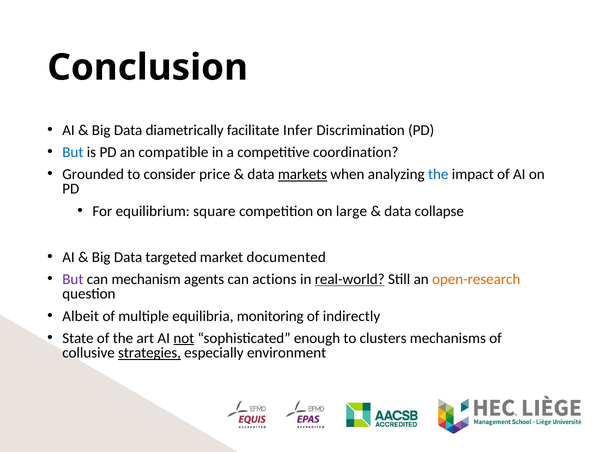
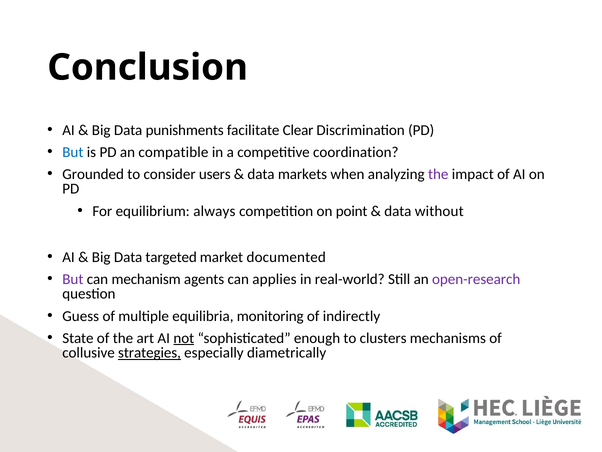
diametrically: diametrically -> punishments (185, 130)
Infer: Infer -> Clear (298, 130)
price: price -> users (215, 174)
markets underline: present -> none (302, 174)
the colour: blue -> purple (438, 174)
square: square -> always (214, 211)
large: large -> point (352, 211)
collapse: collapse -> without (439, 211)
actions: actions -> applies (274, 279)
real-world underline: present -> none (350, 279)
open-research colour: orange -> purple (476, 279)
Albeit: Albeit -> Guess (81, 316)
environment: environment -> diametrically (287, 352)
